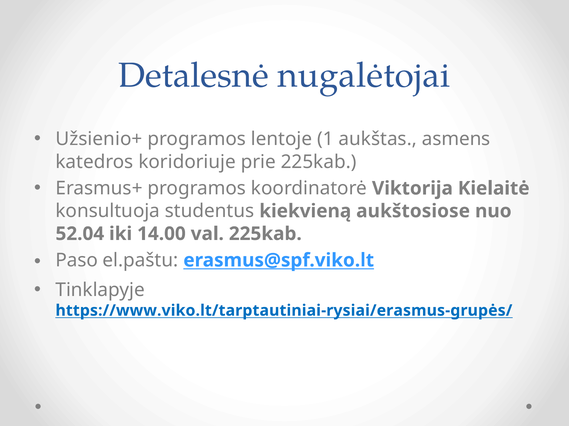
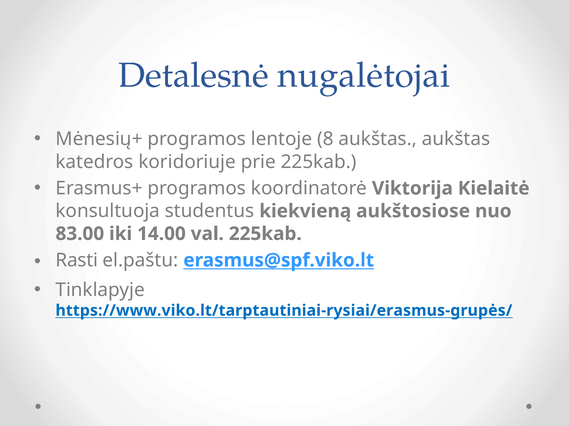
Užsienio+: Užsienio+ -> Mėnesių+ (99, 139)
1: 1 -> 8 (325, 139)
aukštas asmens: asmens -> aukštas (456, 139)
52.04: 52.04 -> 83.00 (80, 234)
Paso: Paso -> Rasti (77, 261)
